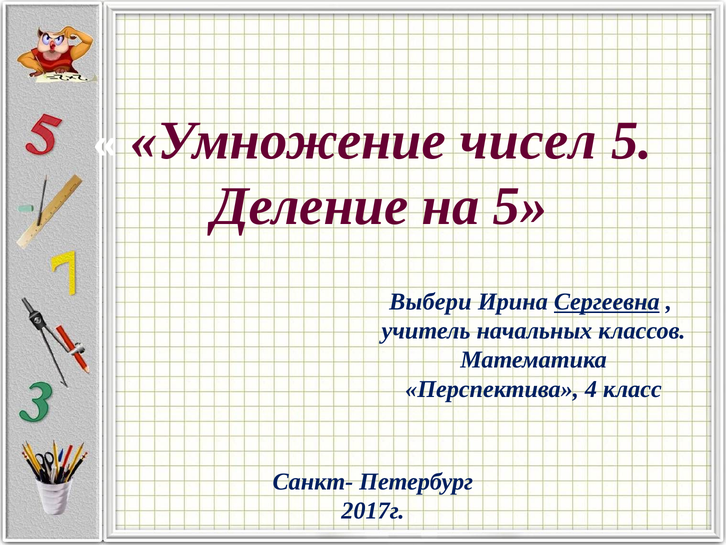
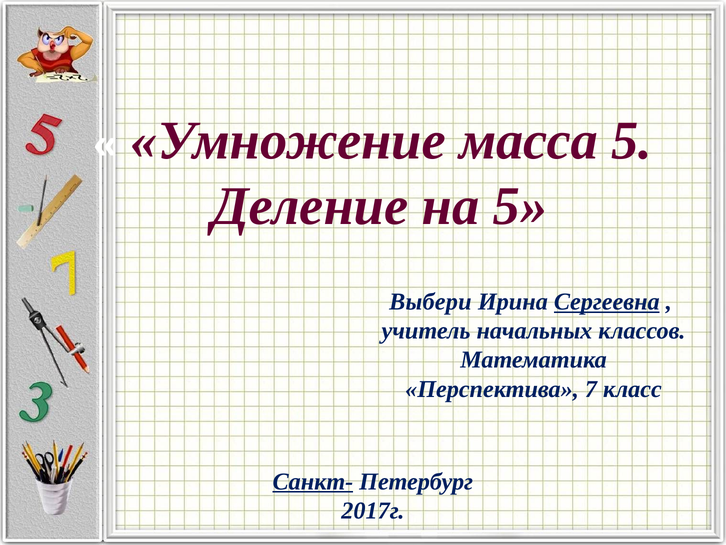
чисел: чисел -> масса (529, 141)
4: 4 -> 7 (591, 389)
Санкт- underline: none -> present (313, 481)
